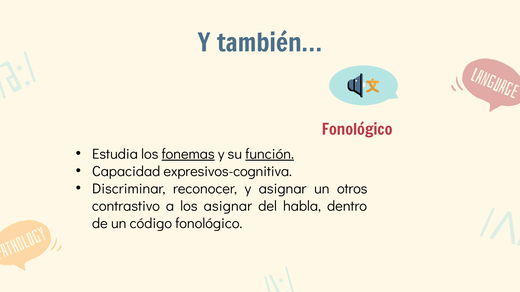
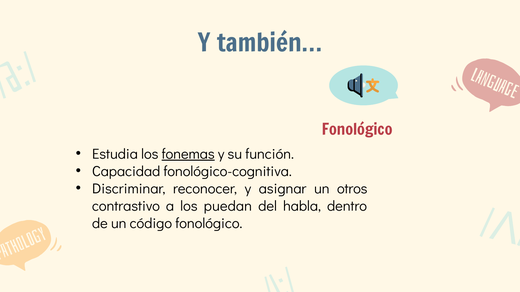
función underline: present -> none (270, 154)
expresivos-cognitiva: expresivos-cognitiva -> fonológico-cognitiva (228, 172)
los asignar: asignar -> puedan (228, 206)
